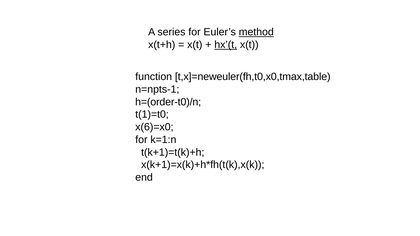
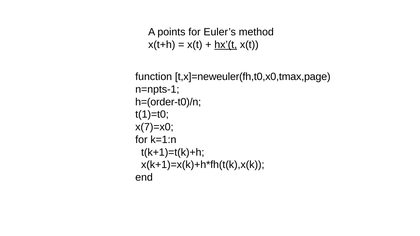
series: series -> points (171, 32)
method underline: present -> none (256, 32)
t,x]=neweuler(fh,t0,x0,tmax,table: t,x]=neweuler(fh,t0,x0,tmax,table -> t,x]=neweuler(fh,t0,x0,tmax,page (253, 77)
x(6)=x0: x(6)=x0 -> x(7)=x0 (154, 127)
